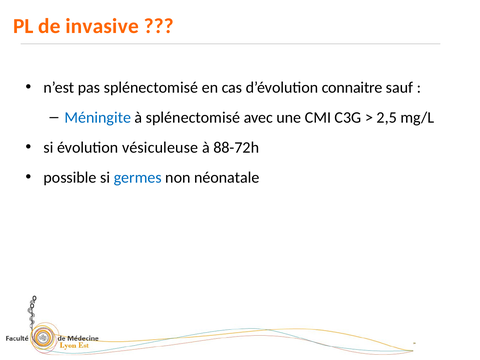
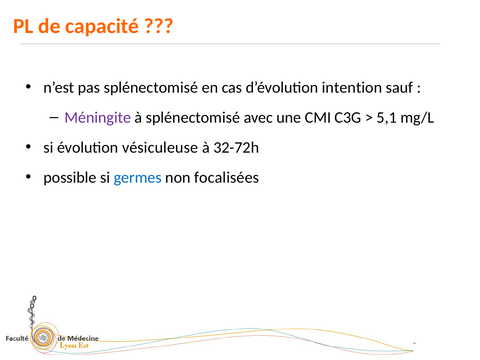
invasive: invasive -> capacité (102, 26)
connaitre: connaitre -> intention (352, 87)
Méningite colour: blue -> purple (98, 117)
2,5: 2,5 -> 5,1 (387, 117)
88-72h: 88-72h -> 32-72h (236, 148)
néonatale: néonatale -> focalisées (227, 178)
